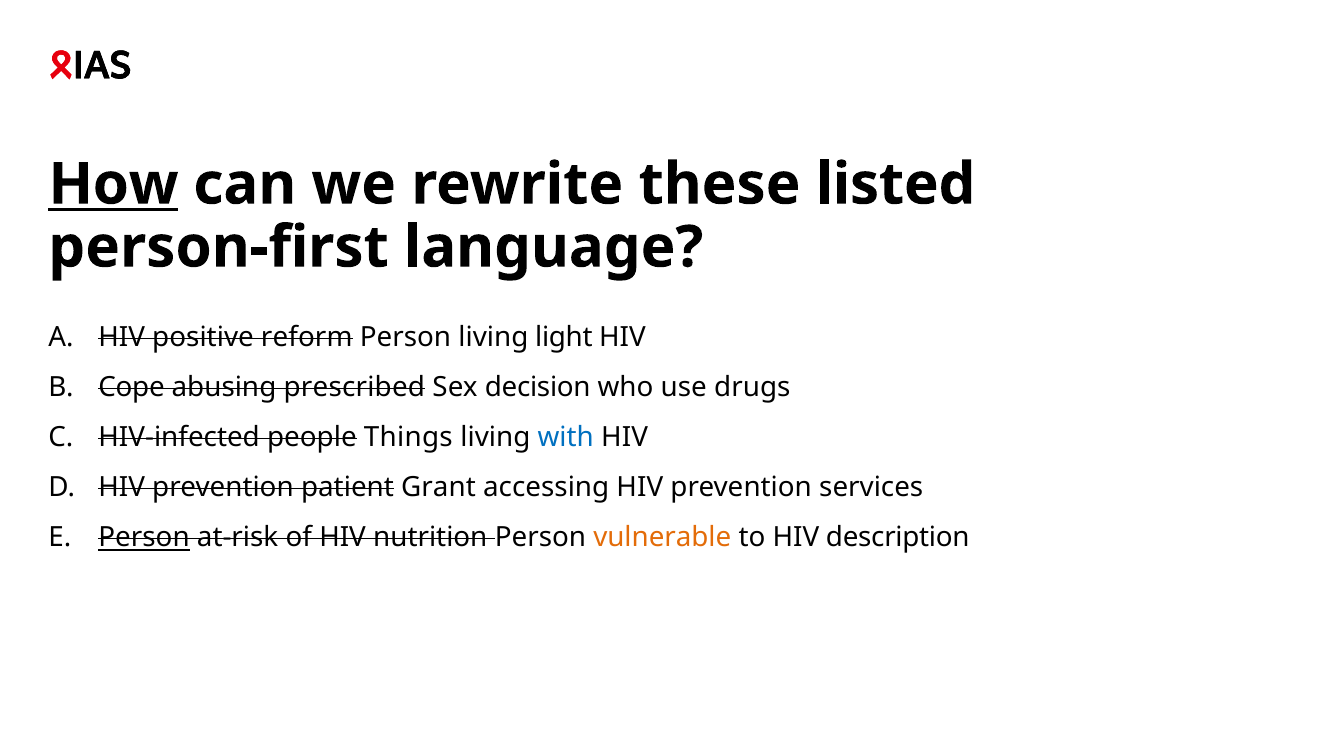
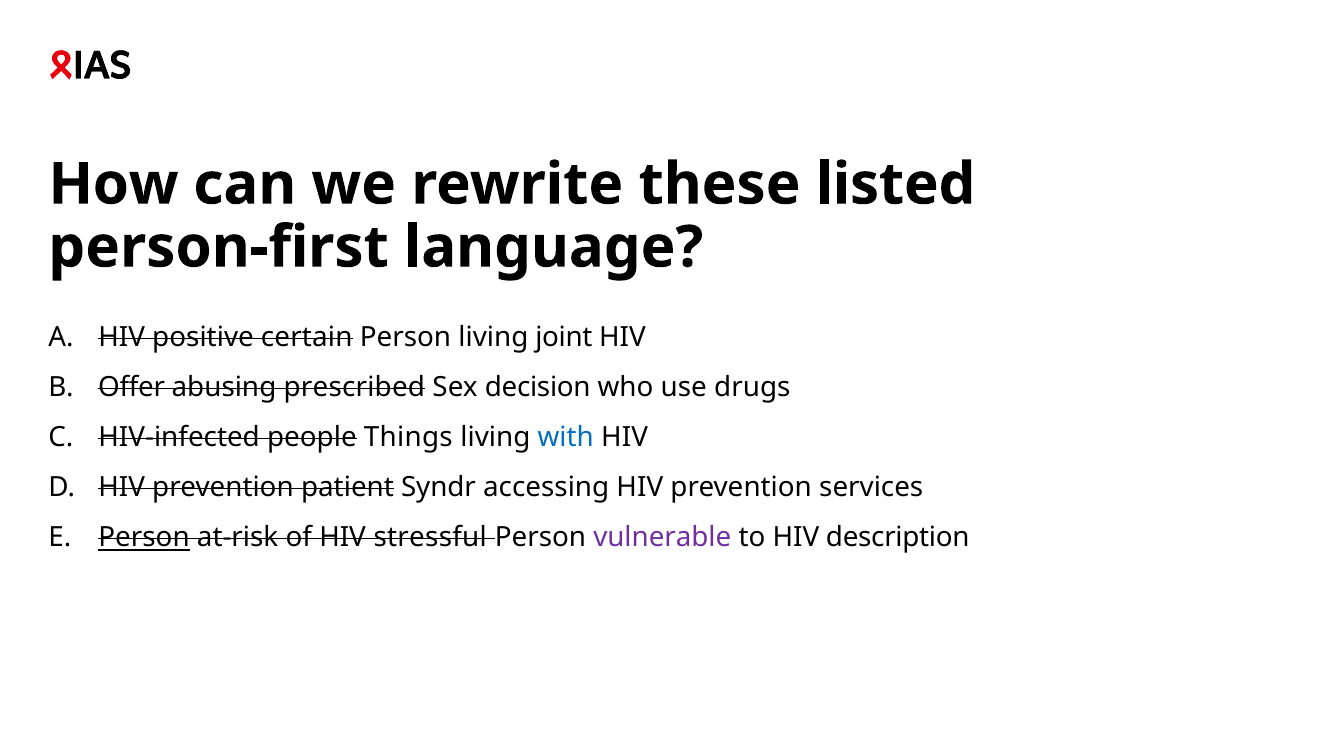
How underline: present -> none (114, 184)
reform: reform -> certain (307, 338)
light: light -> joint (564, 338)
Cope: Cope -> Offer (132, 388)
Grant: Grant -> Syndr (438, 488)
nutrition: nutrition -> stressful (430, 538)
vulnerable colour: orange -> purple (662, 538)
